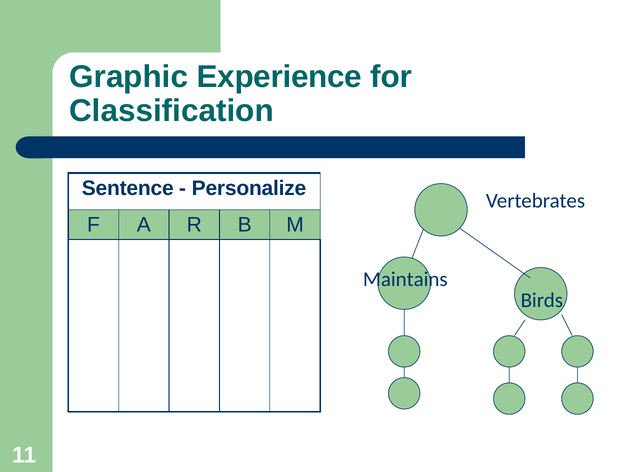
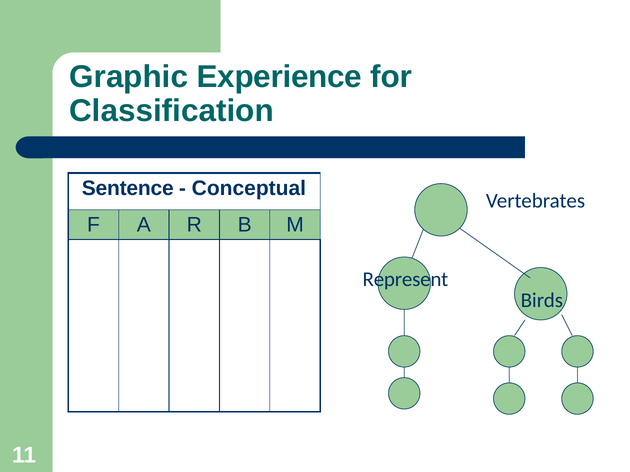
Personalize: Personalize -> Conceptual (249, 188)
Maintains: Maintains -> Represent (405, 280)
